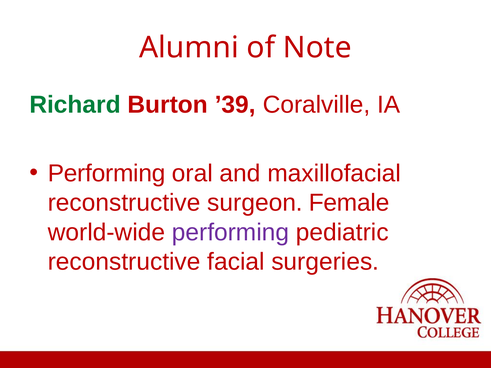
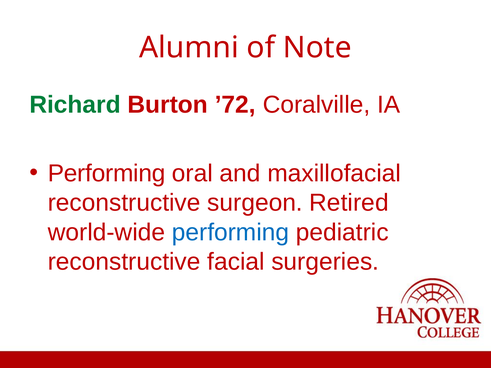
’39: ’39 -> ’72 (235, 105)
Female: Female -> Retired (349, 203)
performing colour: purple -> blue (231, 232)
